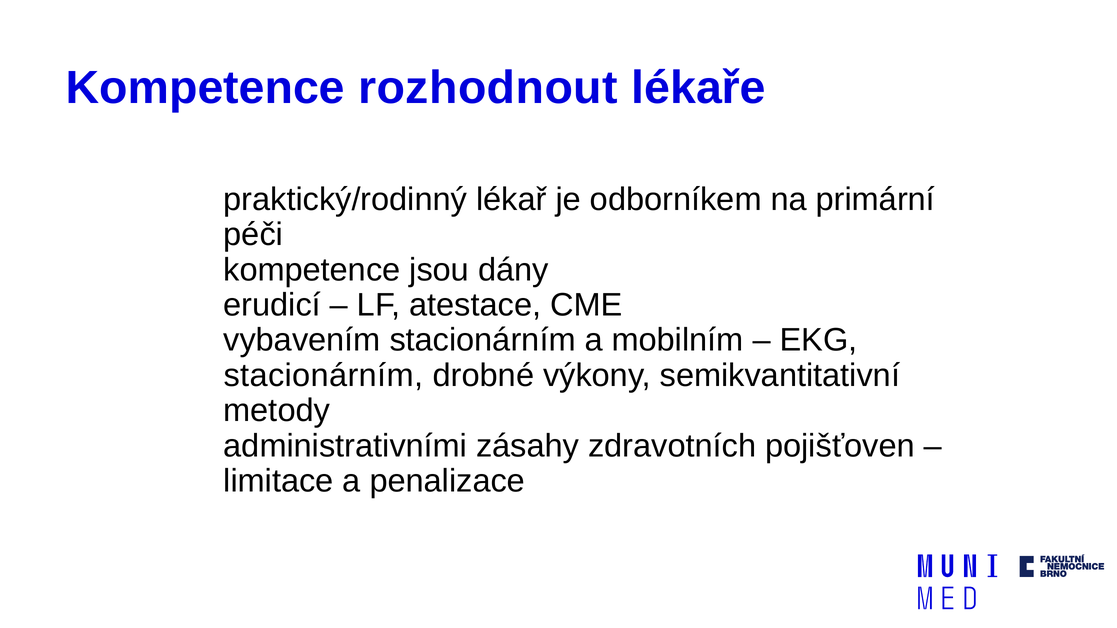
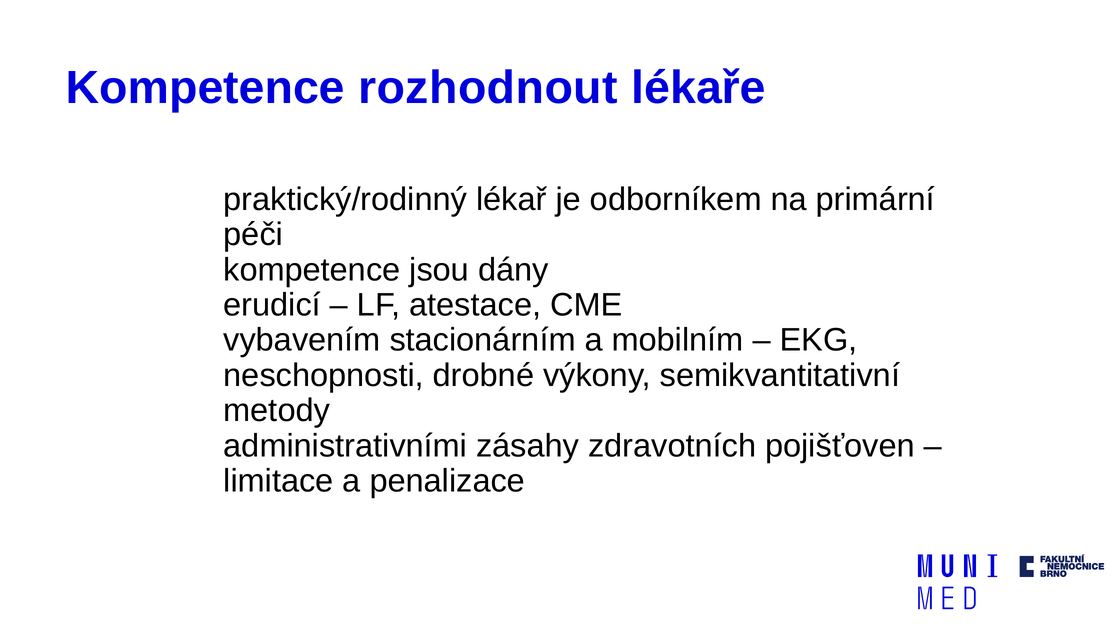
stacionárním: stacionárním -> neschopnosti (324, 376)
